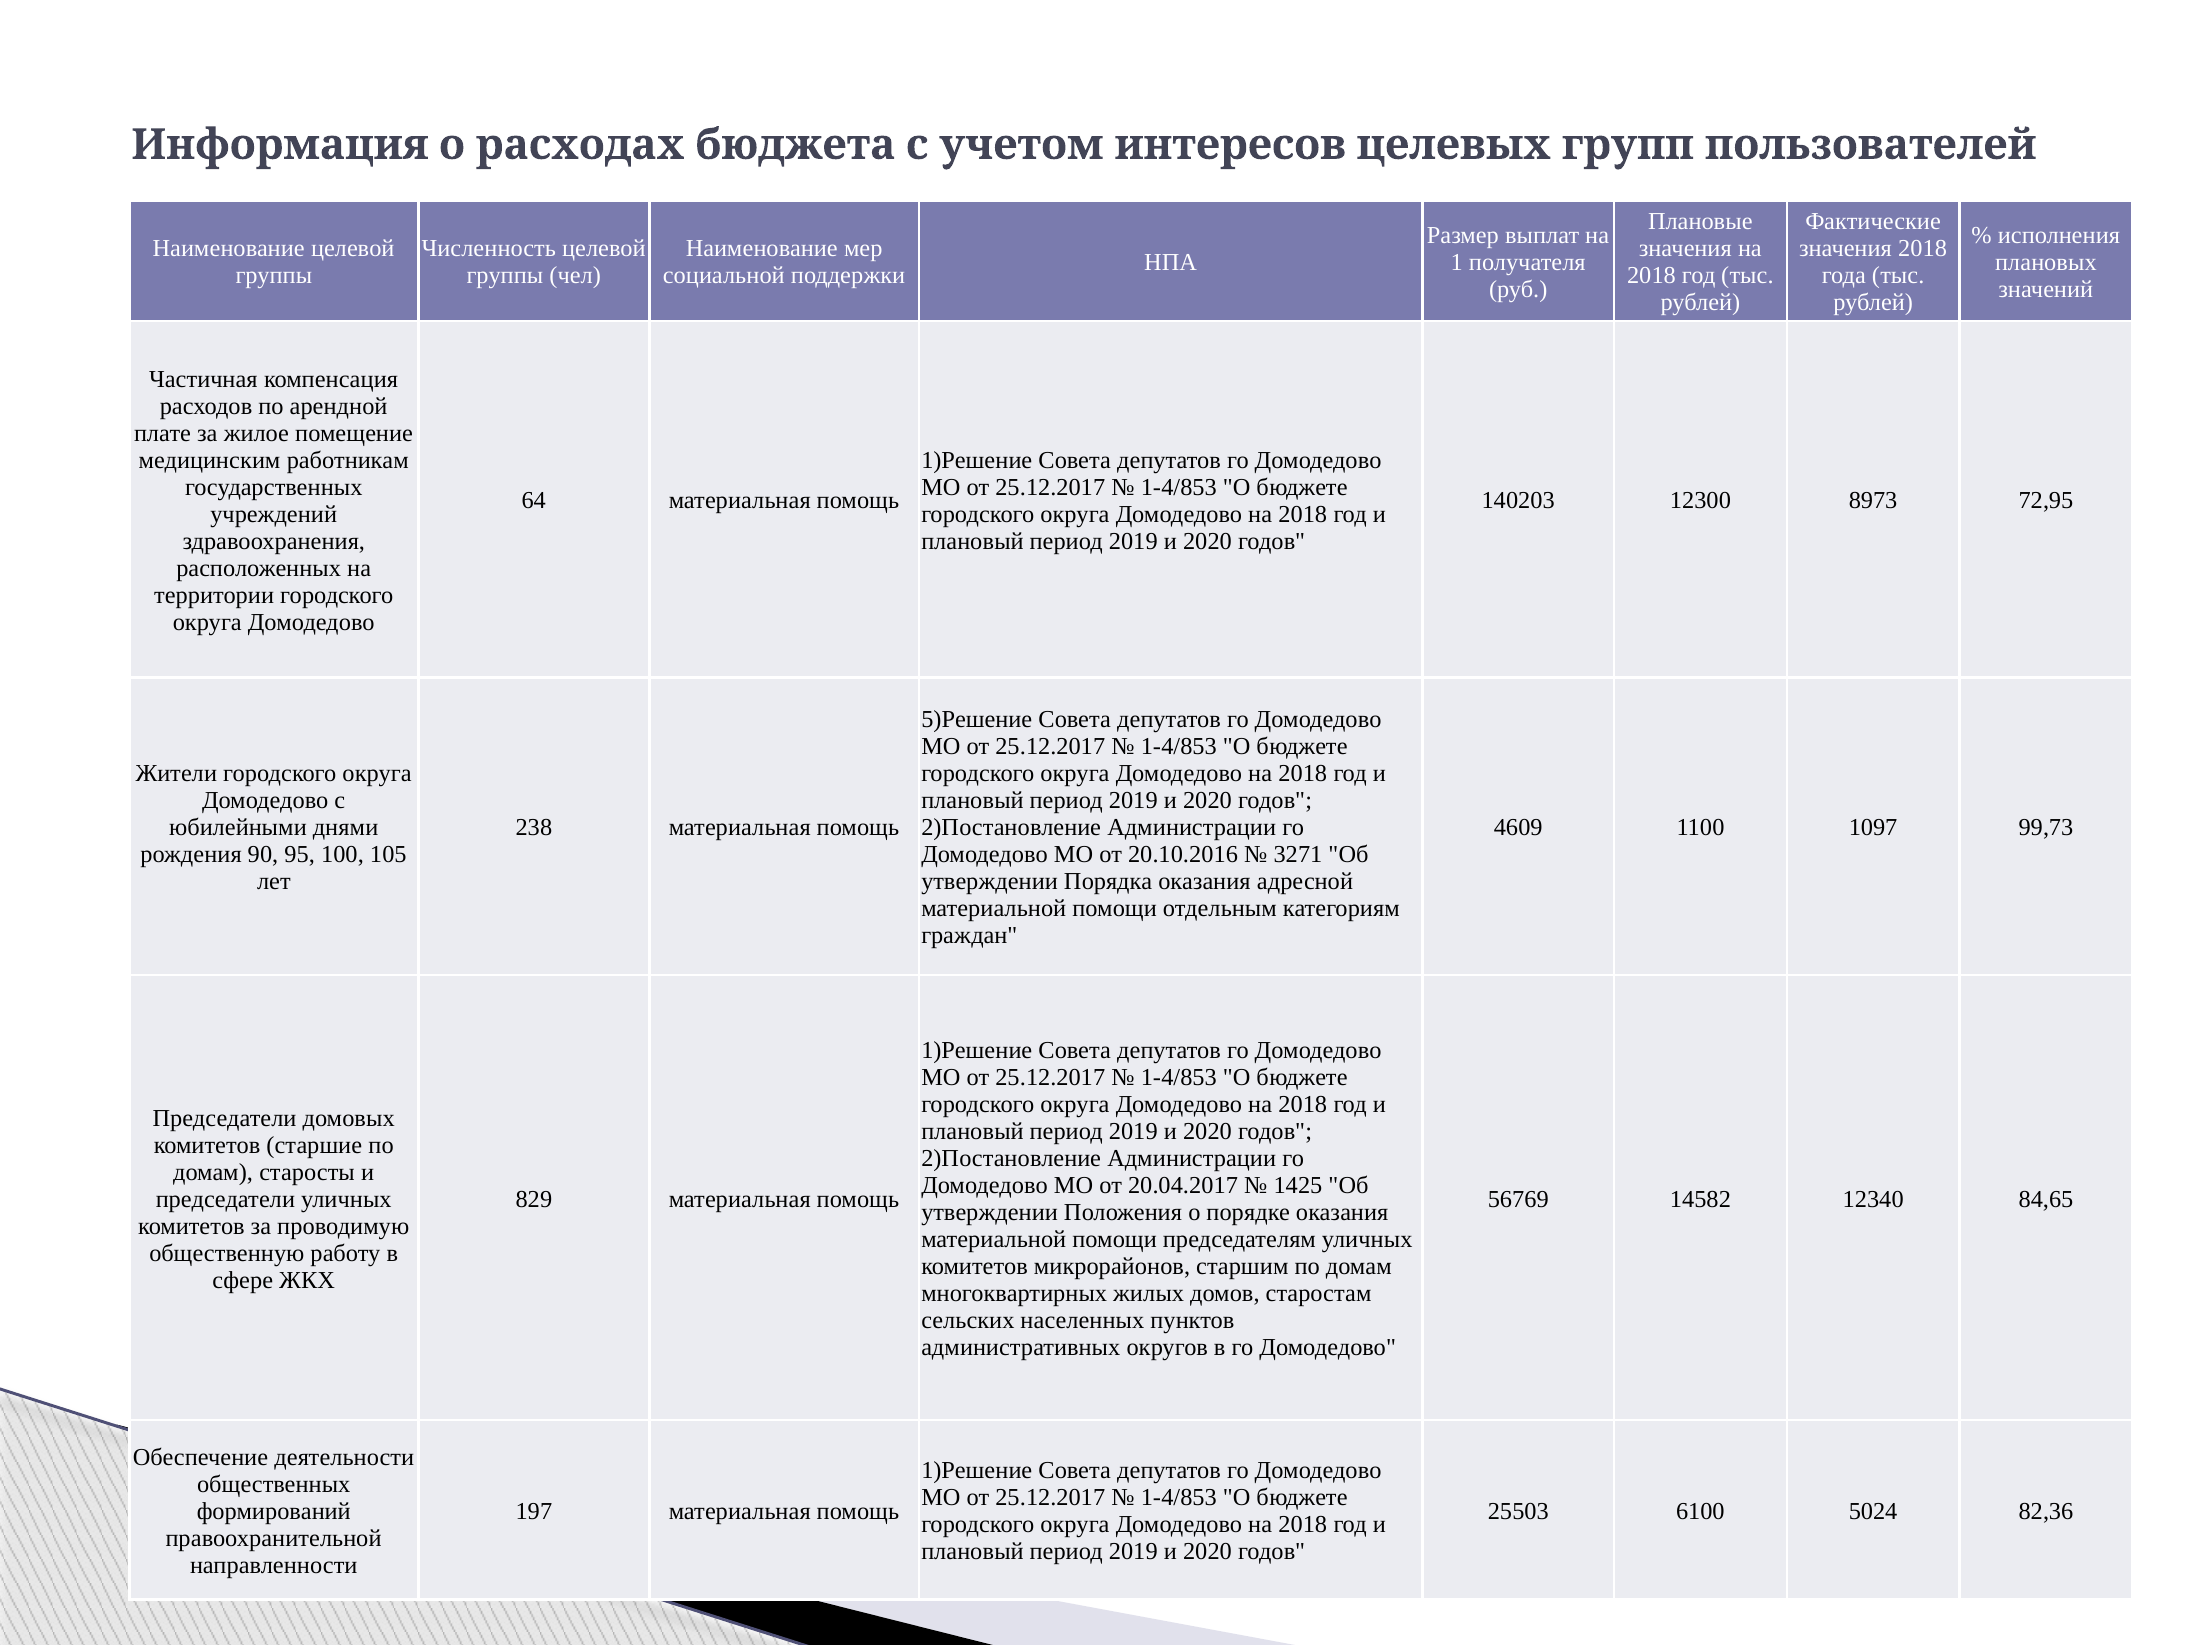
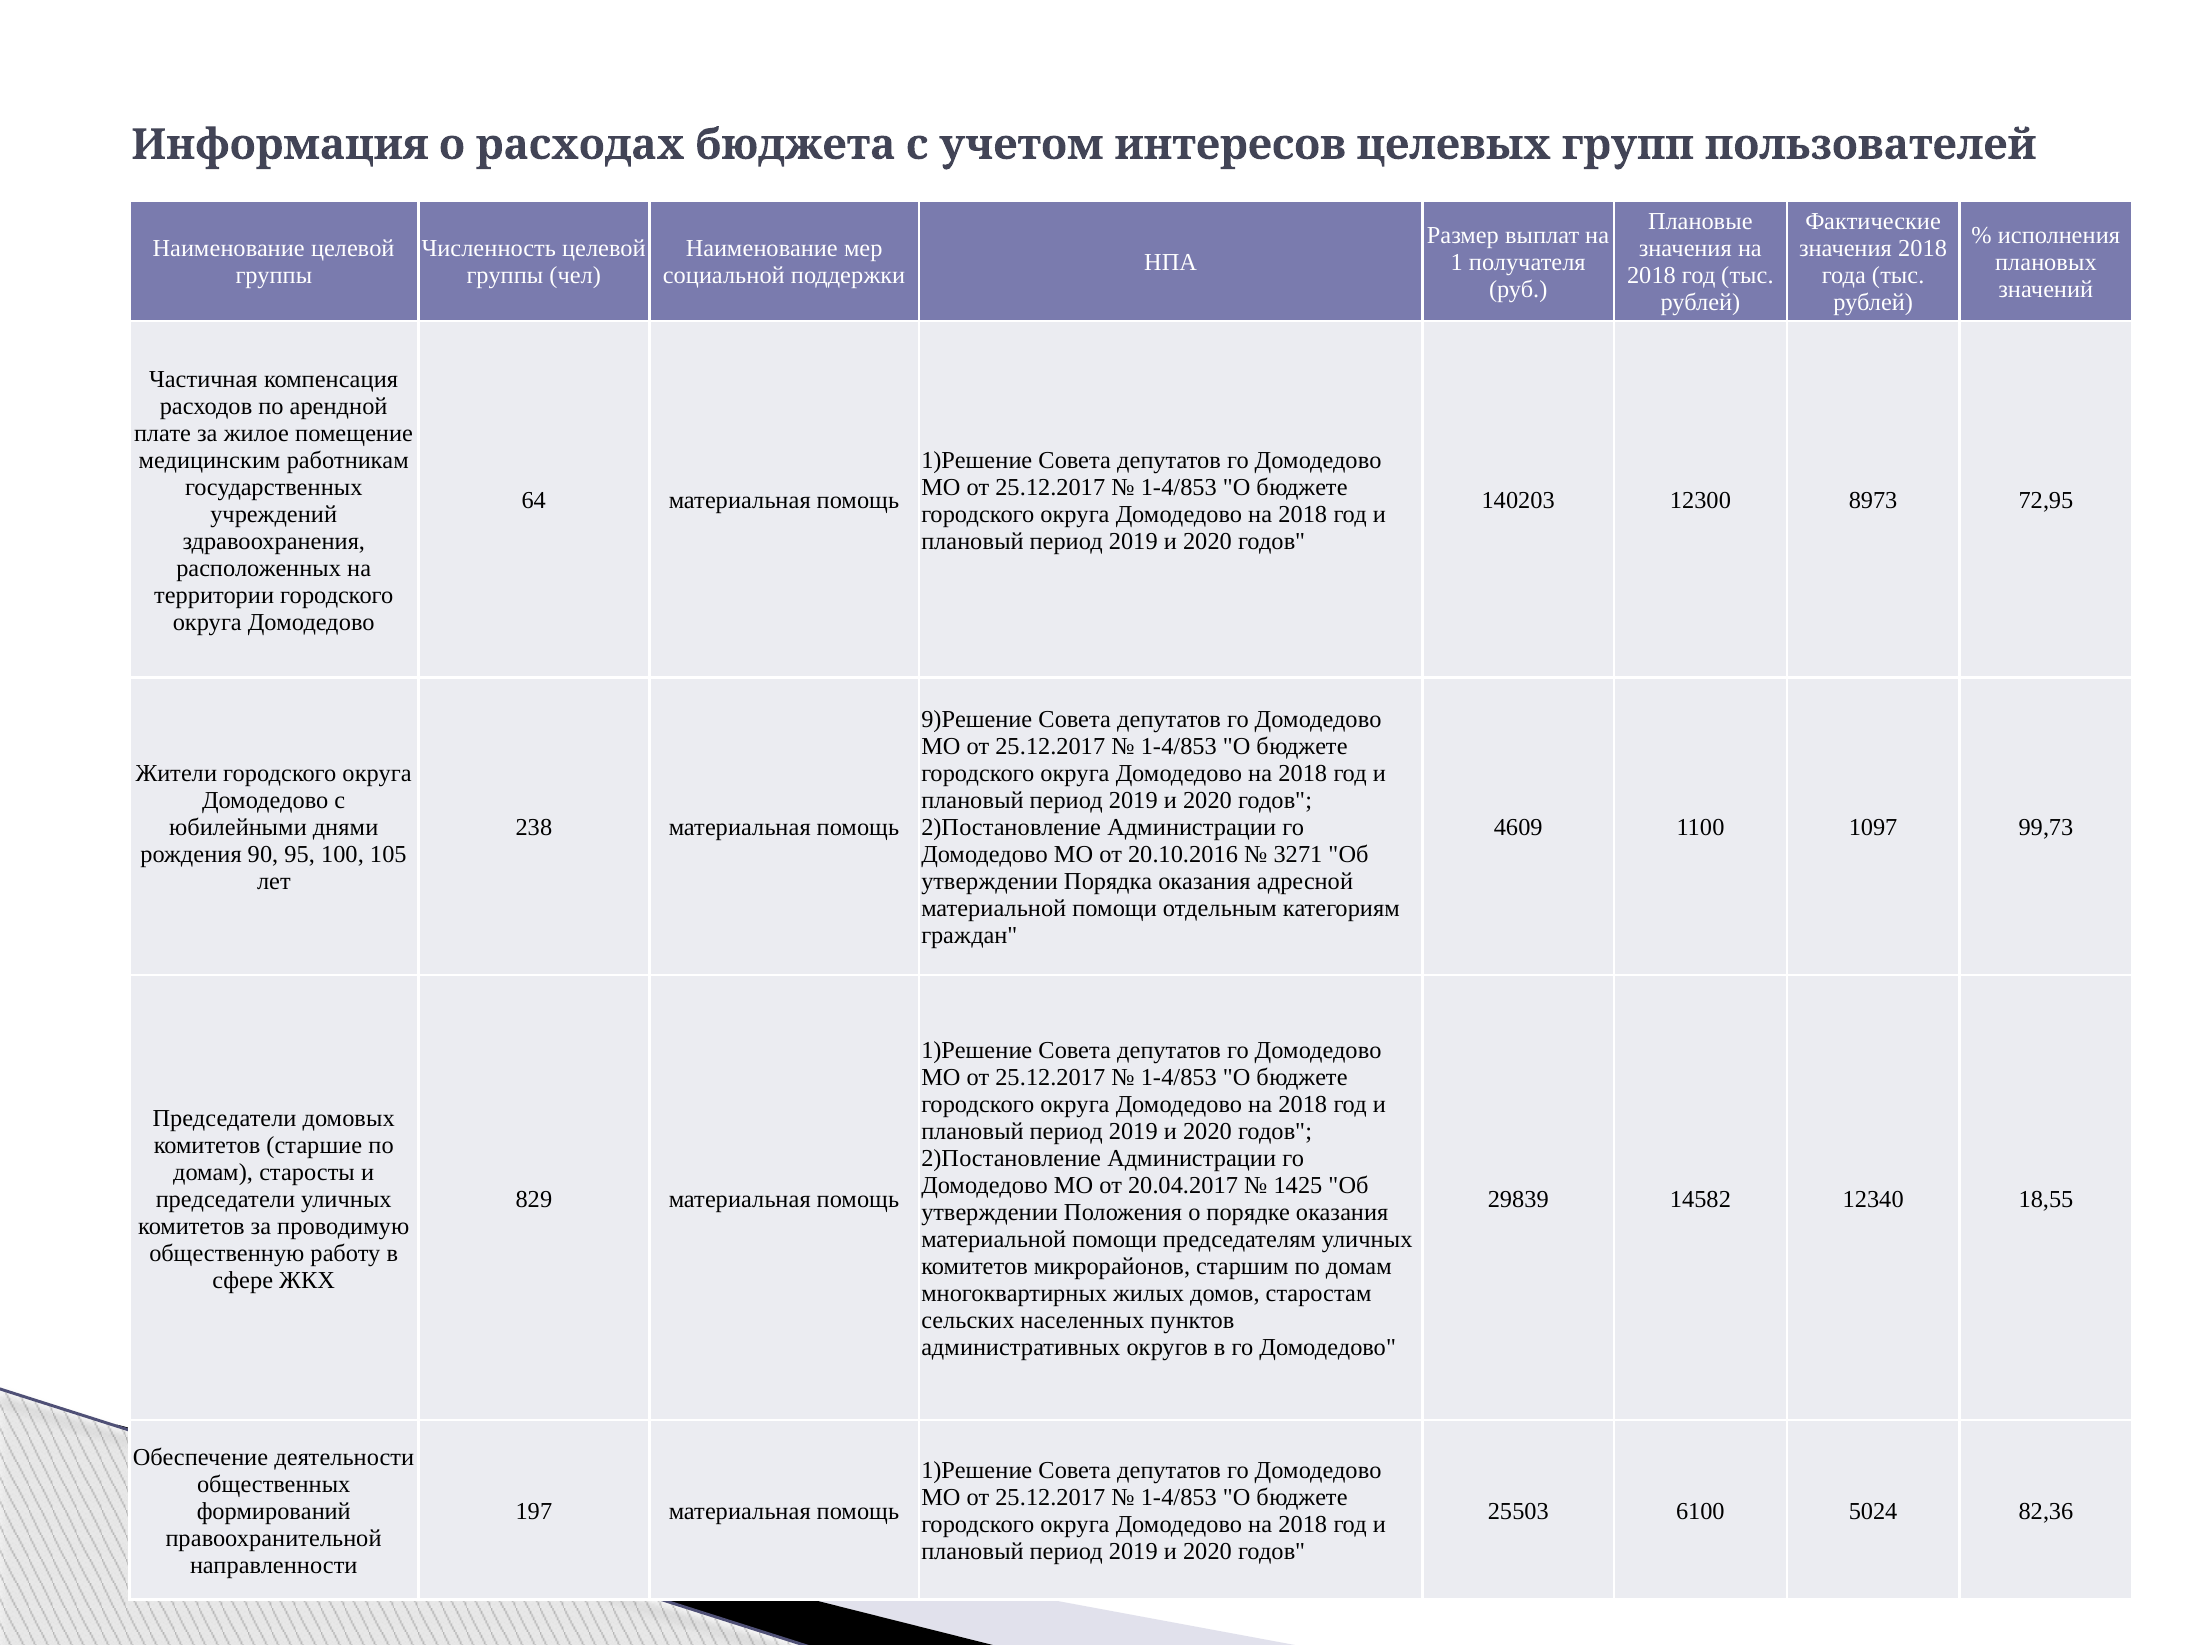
5)Решение: 5)Решение -> 9)Решение (977, 720)
56769: 56769 -> 29839 (1518, 1199)
84,65: 84,65 -> 18,55 (2046, 1199)
